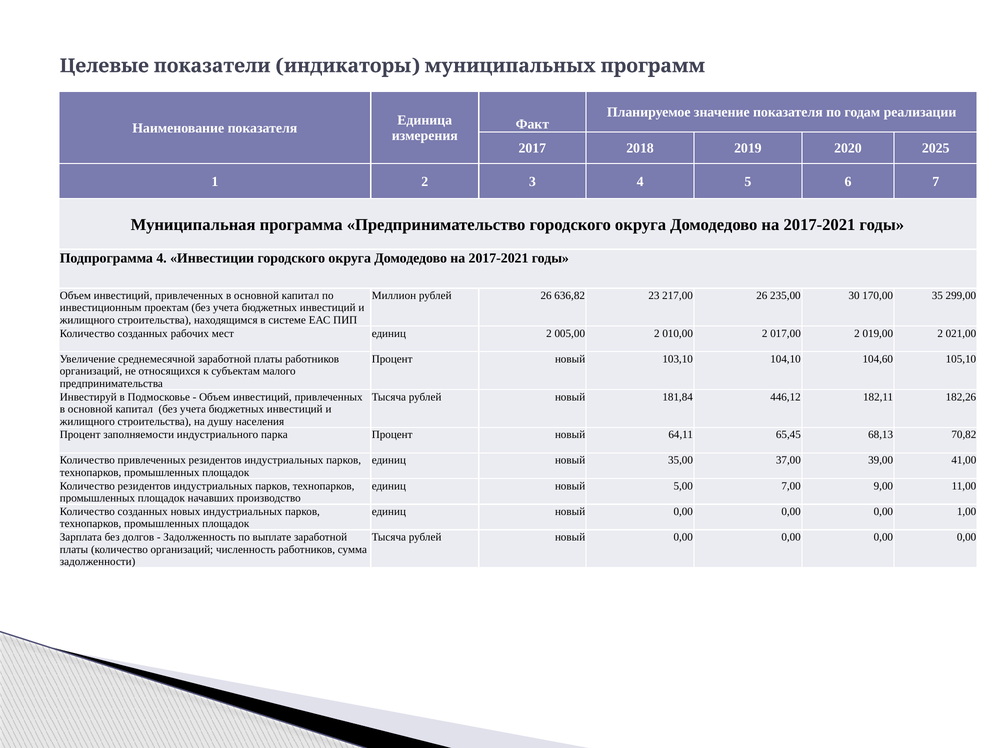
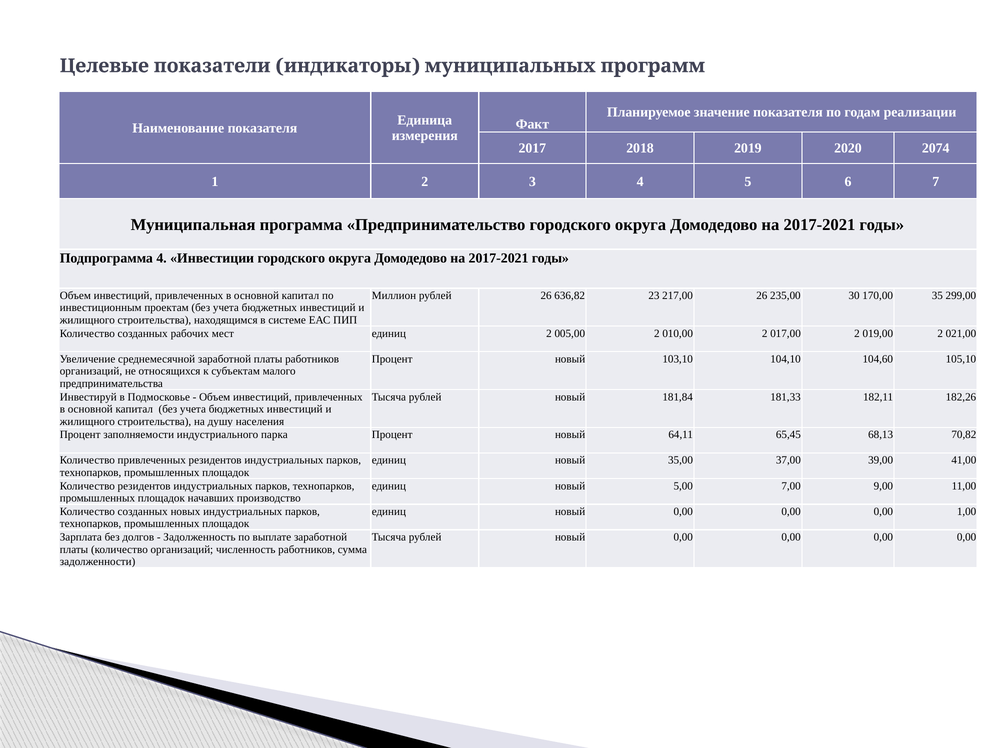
2025: 2025 -> 2074 (936, 148)
446,12: 446,12 -> 181,33 (785, 397)
